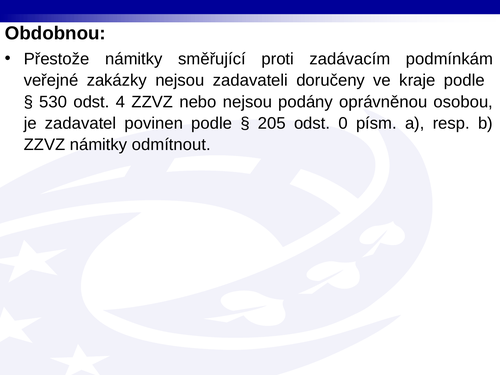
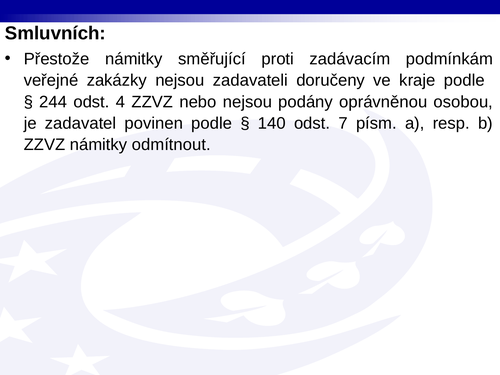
Obdobnou: Obdobnou -> Smluvních (55, 33)
530: 530 -> 244 (53, 102)
205: 205 -> 140 (272, 123)
0: 0 -> 7 (343, 123)
